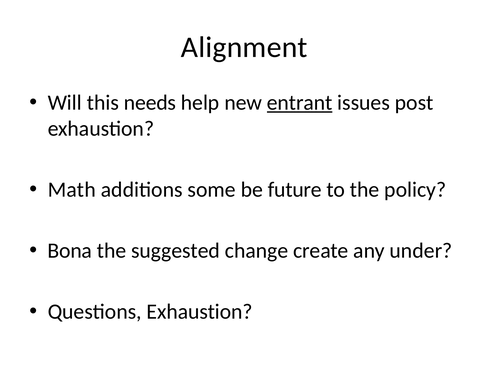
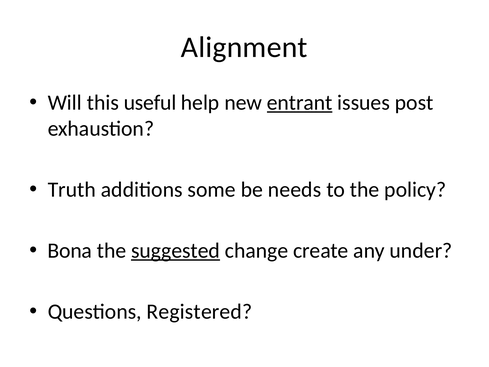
needs: needs -> useful (150, 103)
Math: Math -> Truth (72, 190)
future: future -> needs (295, 190)
suggested underline: none -> present (176, 251)
Questions Exhaustion: Exhaustion -> Registered (199, 311)
